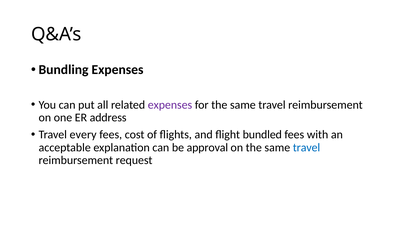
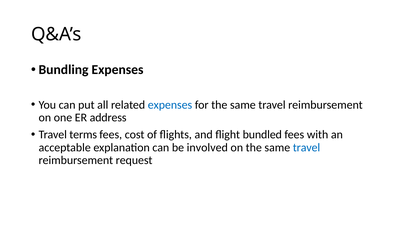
expenses colour: purple -> blue (170, 105)
every: every -> terms (83, 135)
approval: approval -> involved (207, 147)
